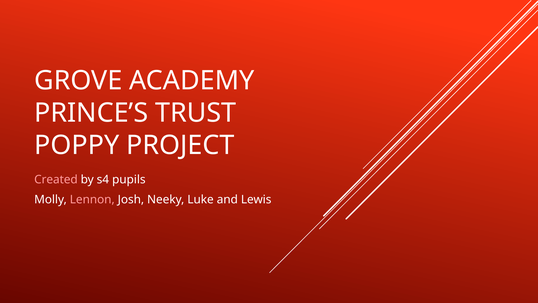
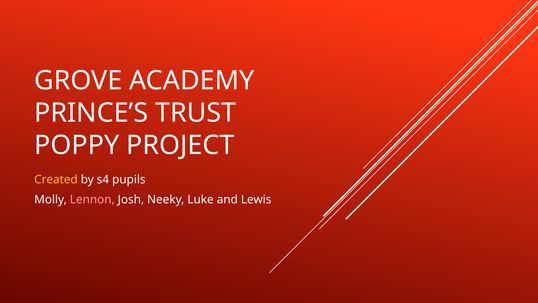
Created colour: pink -> yellow (56, 180)
